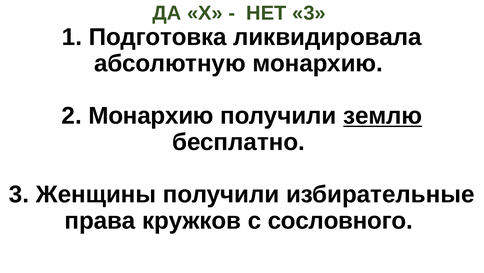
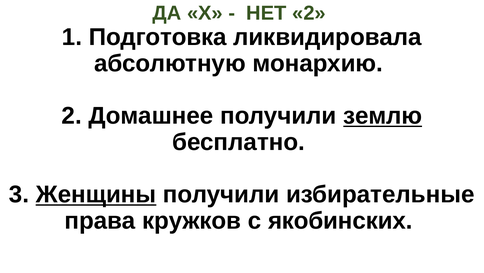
НЕТ 3: 3 -> 2 (309, 13)
2 Монархию: Монархию -> Домашнее (151, 116)
Женщины underline: none -> present (96, 194)
сословного: сословного -> якобинских (340, 220)
